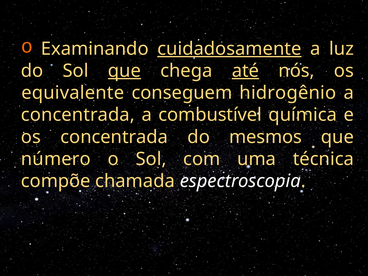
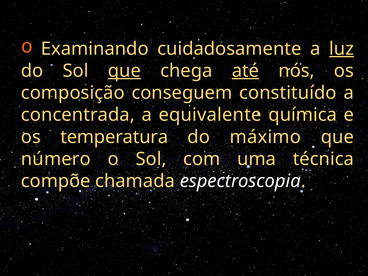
cuidadosamente underline: present -> none (229, 49)
luz underline: none -> present (342, 49)
equivalente: equivalente -> composição (73, 93)
hidrogênio: hidrogênio -> constituído (288, 93)
combustível: combustível -> equivalente (210, 115)
os concentrada: concentrada -> temperatura (114, 137)
mesmos: mesmos -> máximo (265, 137)
